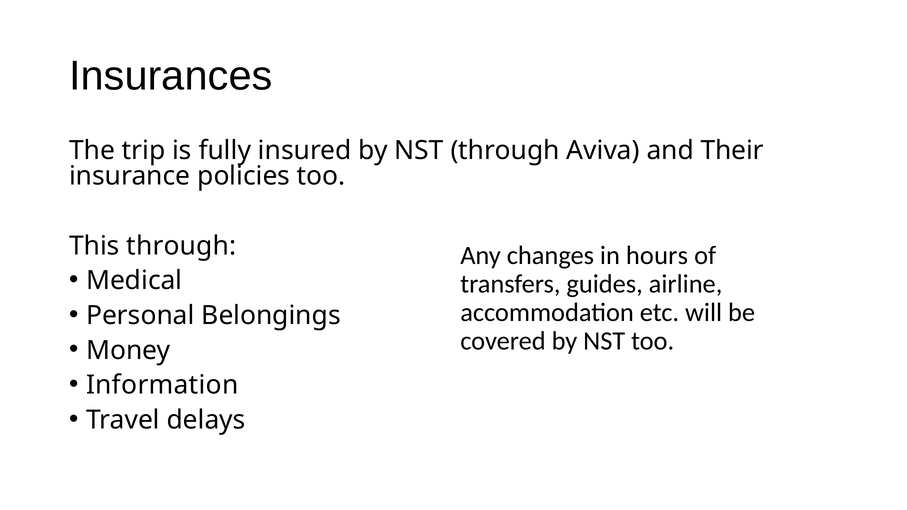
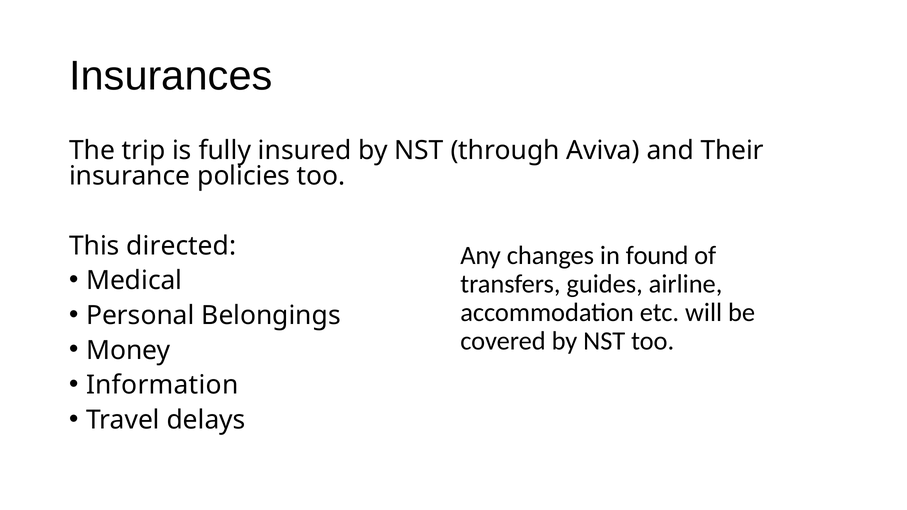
This through: through -> directed (181, 246)
hours: hours -> found (657, 256)
